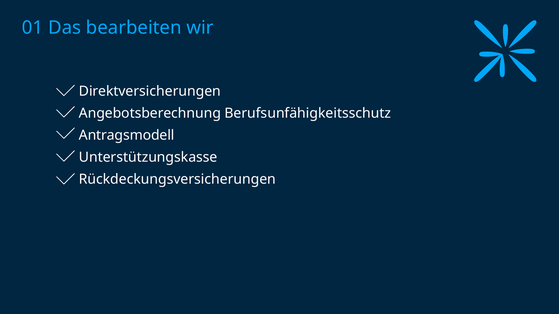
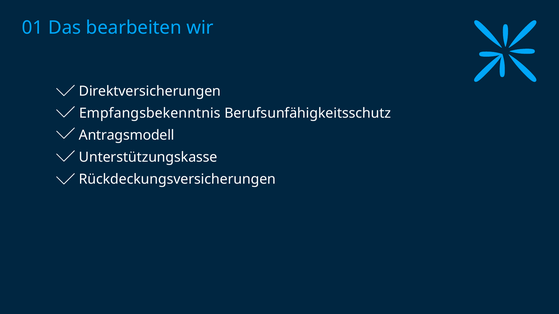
Angebotsberechnung: Angebotsberechnung -> Empfangsbekenntnis (150, 113)
